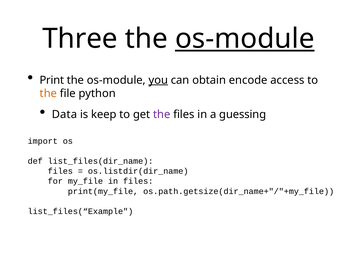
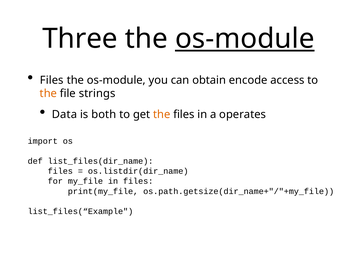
Print: Print -> Files (52, 80)
you underline: present -> none (158, 80)
python: python -> strings (97, 93)
keep: keep -> both (104, 114)
the colour: purple -> orange (162, 114)
guessing: guessing -> operates (243, 114)
